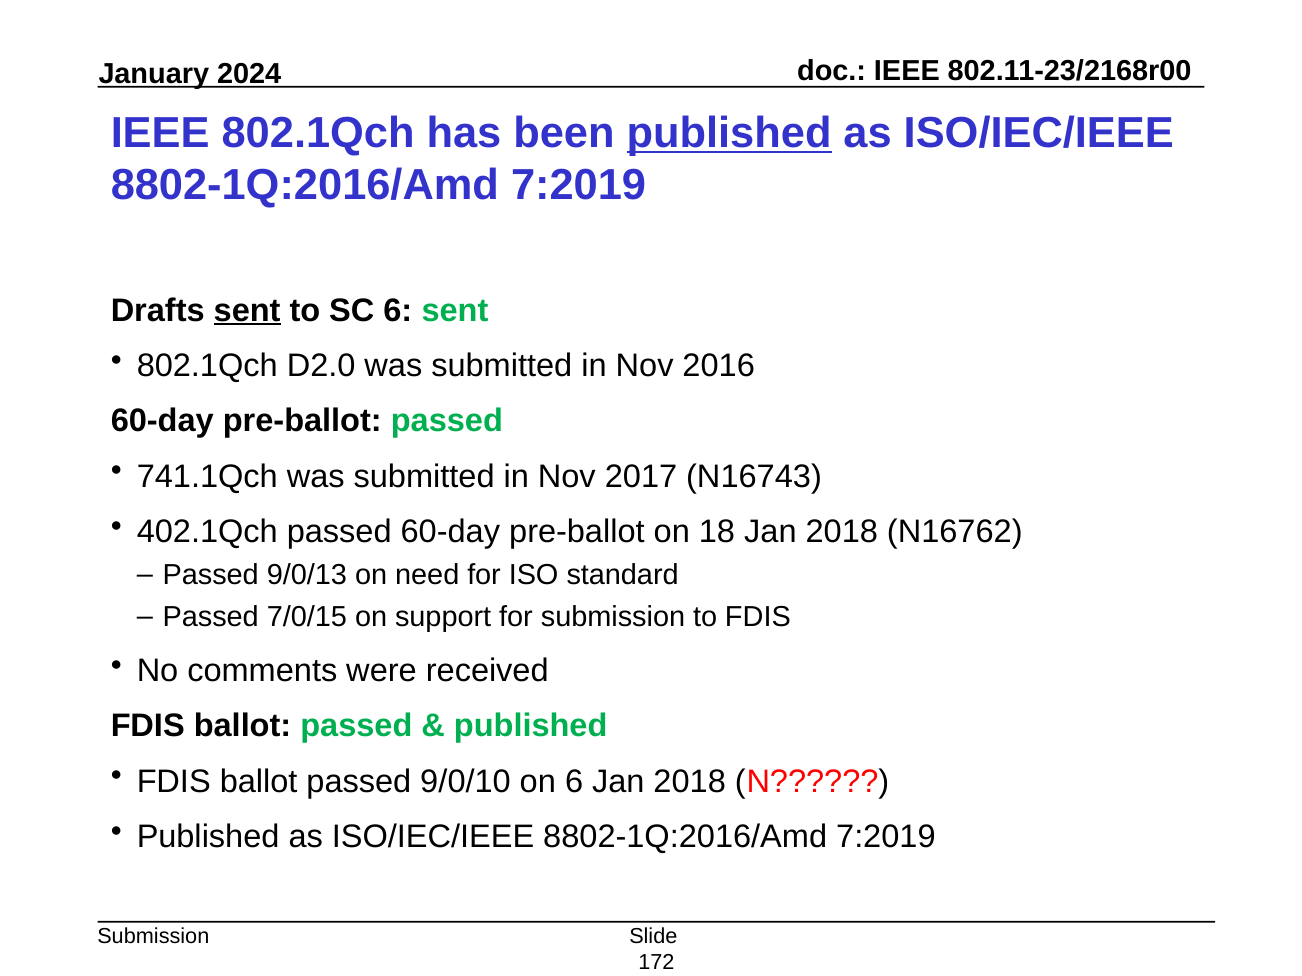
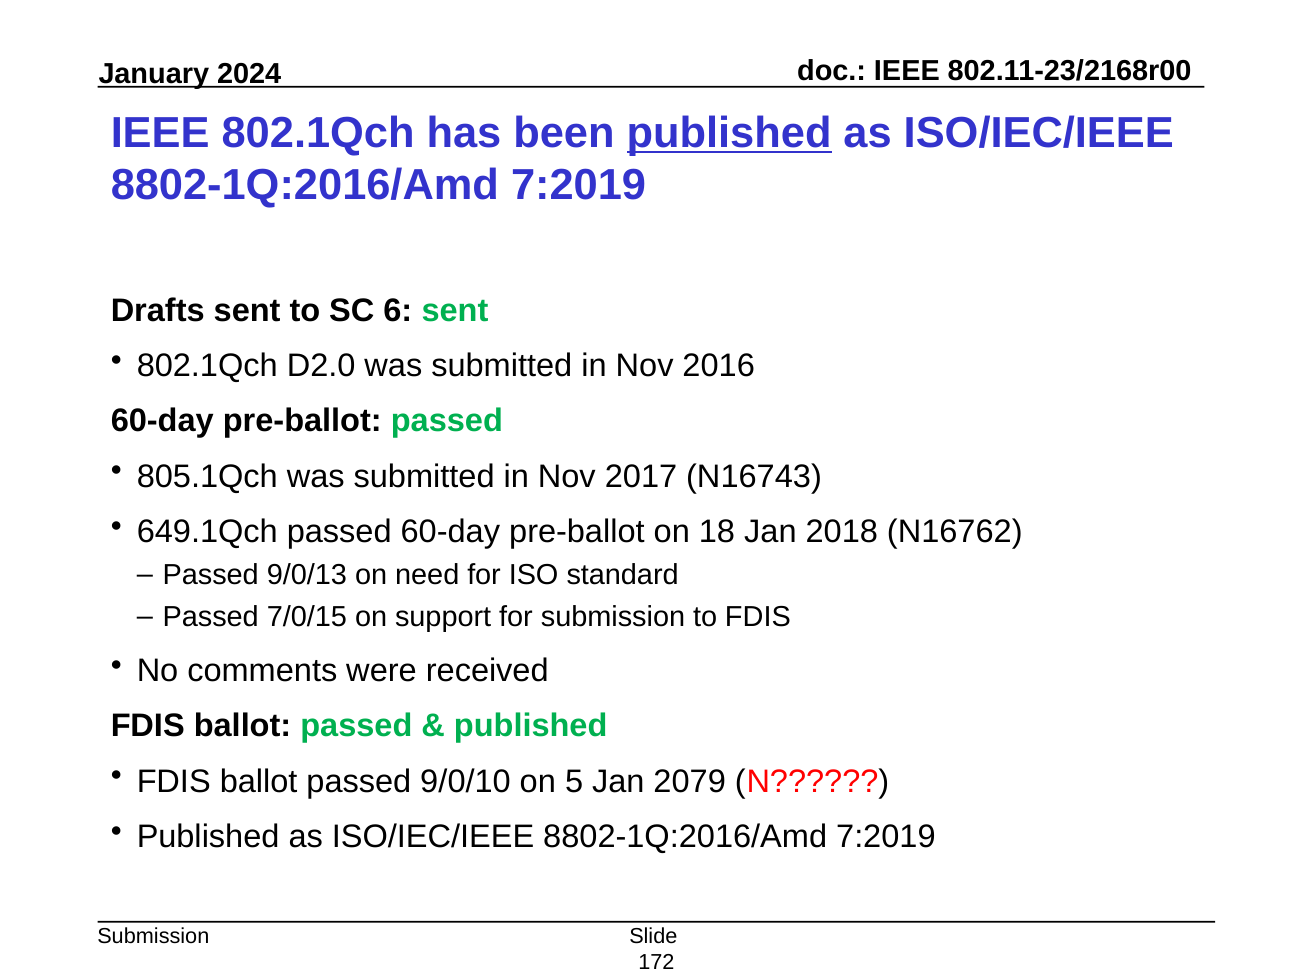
sent underline: present -> none (247, 310)
741.1Qch: 741.1Qch -> 805.1Qch (207, 477)
402.1Qch: 402.1Qch -> 649.1Qch (207, 532)
on 6: 6 -> 5 (574, 782)
2018: 2018 -> 2079 (690, 782)
